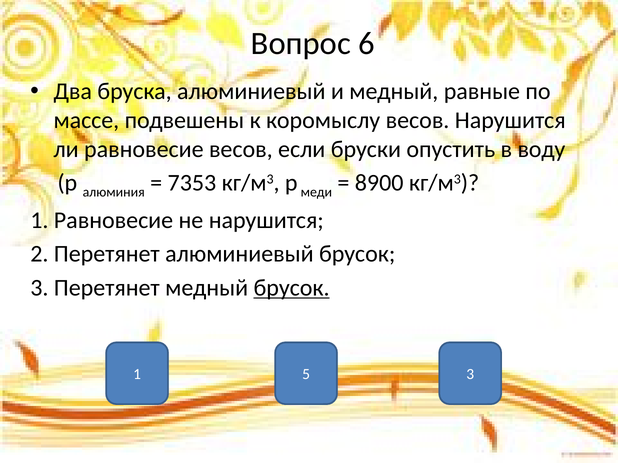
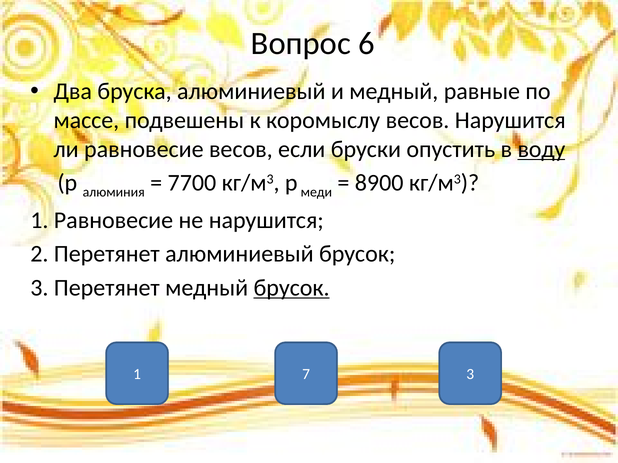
воду underline: none -> present (541, 149)
7353: 7353 -> 7700 (192, 183)
5: 5 -> 7 (306, 375)
